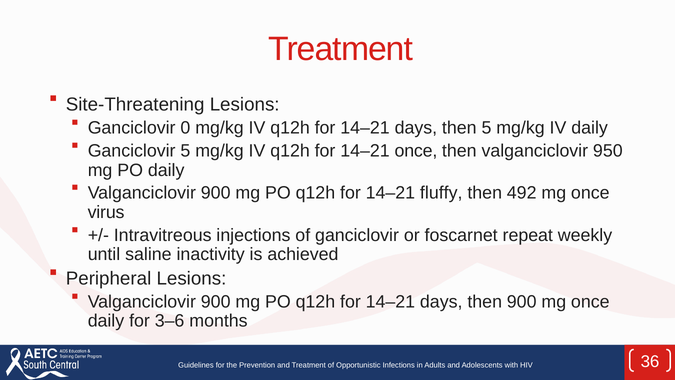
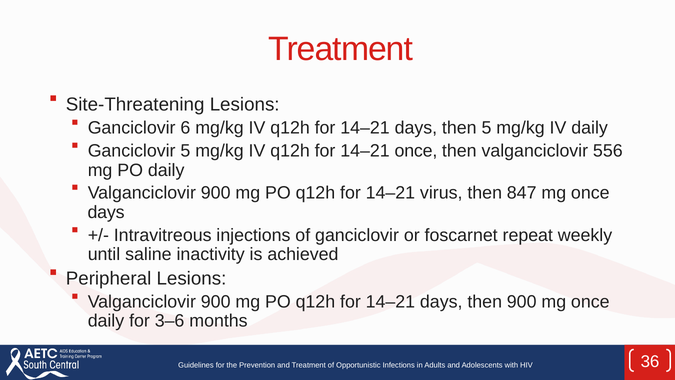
0: 0 -> 6 (185, 128)
950: 950 -> 556 (608, 151)
fluffy: fluffy -> virus (441, 193)
492: 492 -> 847 (522, 193)
virus: virus -> days (106, 212)
